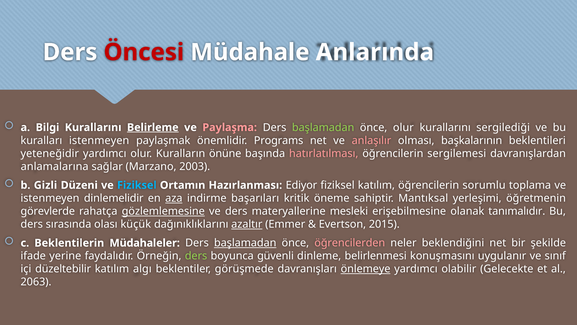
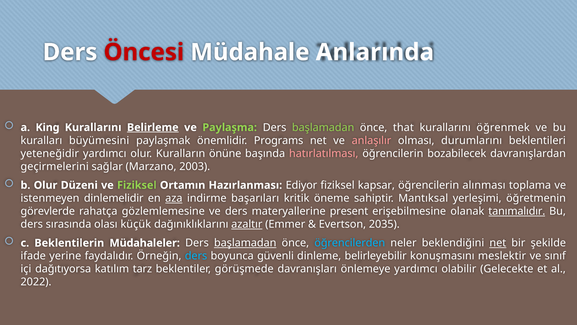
Bilgi: Bilgi -> King (48, 127)
Paylaşma colour: pink -> light green (230, 127)
önce olur: olur -> that (403, 127)
sergilediği: sergilediği -> öğrenmek (503, 127)
kuralları istenmeyen: istenmeyen -> büyümesini (99, 140)
başkalarının: başkalarının -> durumlarını (472, 140)
sergilemesi: sergilemesi -> bozabilecek (457, 153)
anlamalarına: anlamalarına -> geçirmelerini (55, 166)
b Gizli: Gizli -> Olur (46, 185)
Fiziksel colour: light blue -> light green (137, 185)
fiziksel katılım: katılım -> kapsar (376, 185)
sorumlu: sorumlu -> alınması (484, 185)
gözlemlemesine underline: present -> none (163, 211)
mesleki: mesleki -> present (349, 211)
tanımalıdır underline: none -> present (517, 211)
2015: 2015 -> 2035 (384, 224)
öğrencilerden colour: pink -> light blue (350, 243)
net underline: none -> present (498, 243)
ders colour: light green -> light blue (196, 256)
belirlenmesi: belirlenmesi -> belirleyebilir (376, 256)
uygulanır: uygulanır -> meslektir (502, 256)
düzeltebilir: düzeltebilir -> dağıtıyorsa (63, 269)
algı: algı -> tarz (142, 269)
önlemeye underline: present -> none (366, 269)
2063: 2063 -> 2022 (36, 282)
